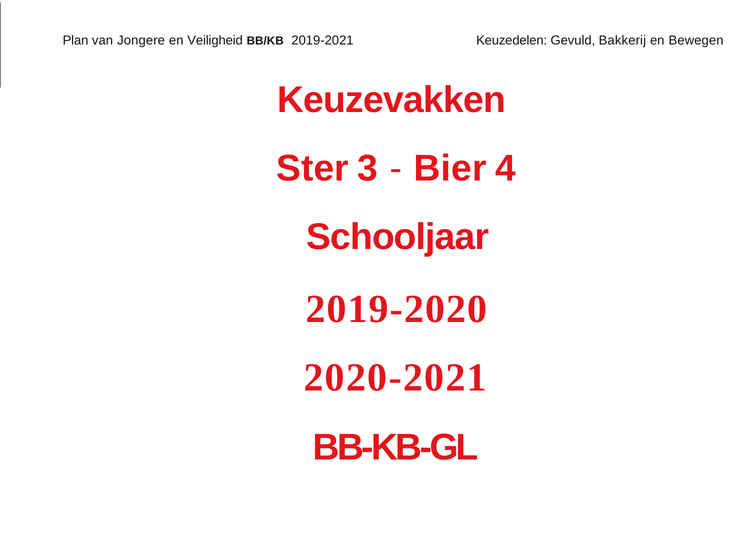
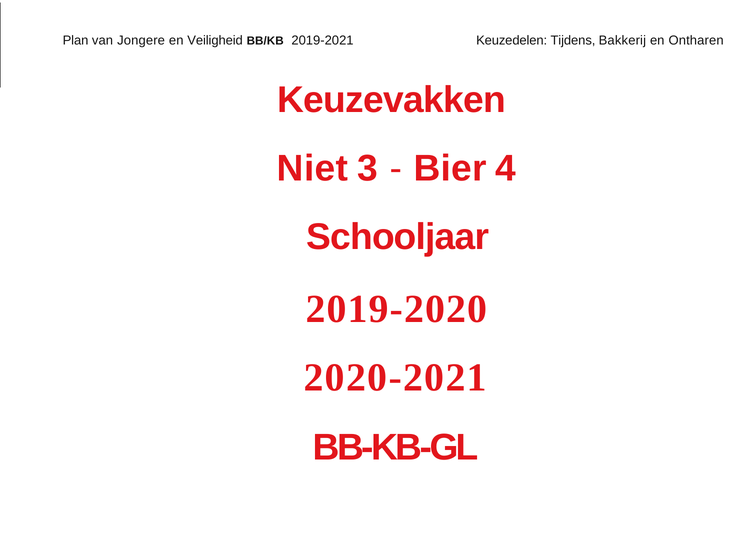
Gevuld: Gevuld -> Tijdens (573, 41)
Bewegen: Bewegen -> Ontharen (696, 41)
Ster: Ster -> Niet (313, 168)
